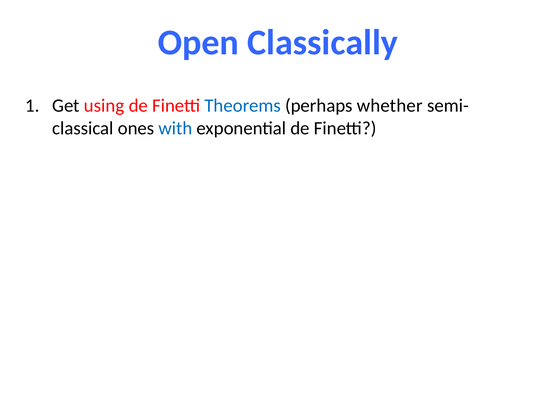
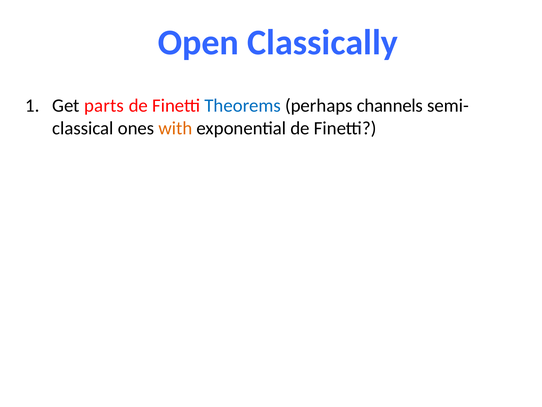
using: using -> parts (104, 105)
whether: whether -> channels (390, 105)
with colour: blue -> orange (175, 128)
